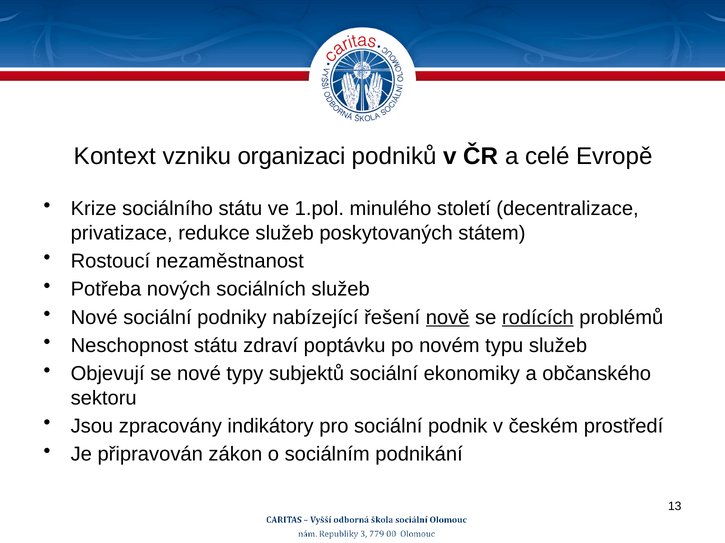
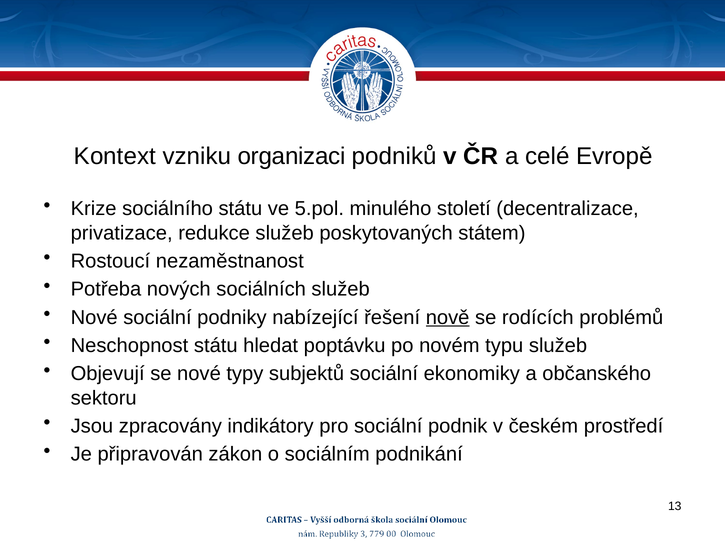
1.pol: 1.pol -> 5.pol (319, 209)
rodících underline: present -> none (538, 318)
zdraví: zdraví -> hledat (271, 346)
